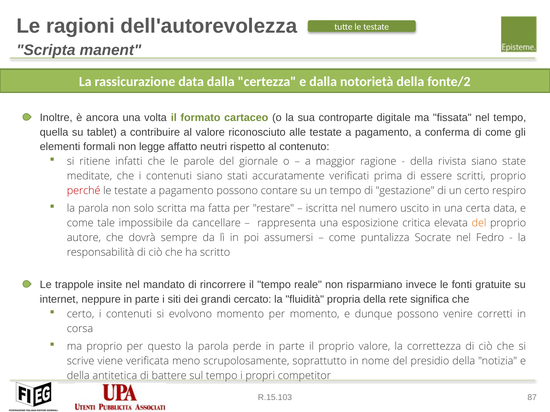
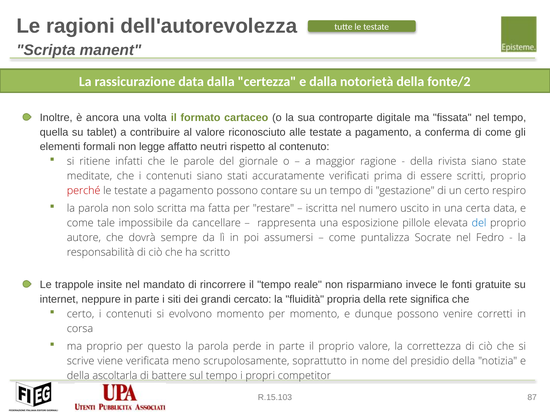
critica: critica -> pillole (416, 223)
del colour: orange -> blue (479, 223)
antitetica: antitetica -> ascoltarla (115, 376)
